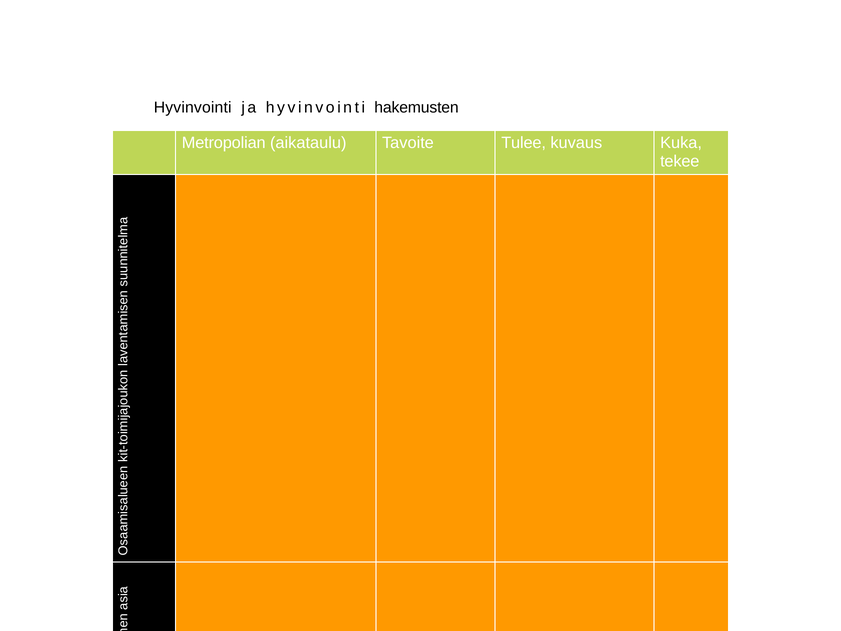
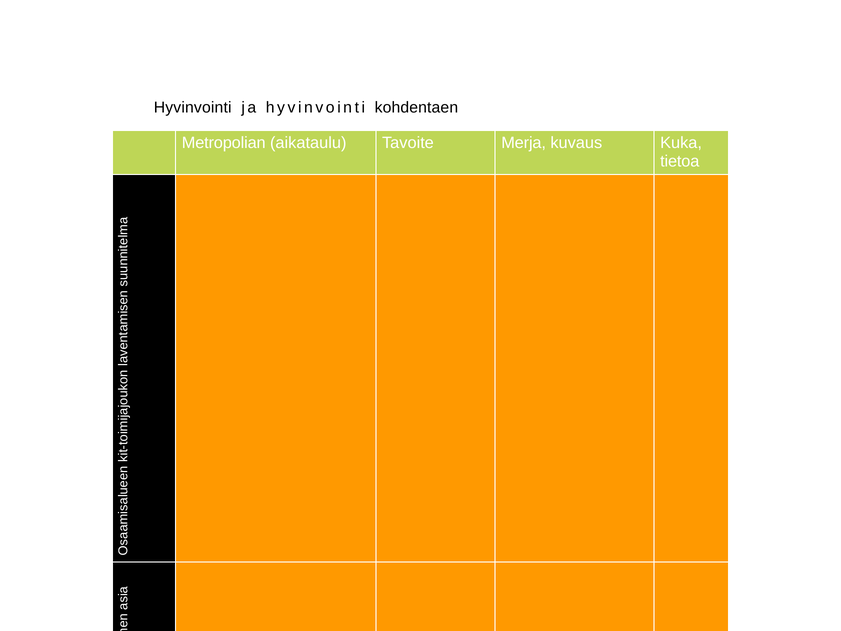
hakemusten: hakemusten -> kohdentaen (416, 107)
Tulee: Tulee -> Merja (524, 143)
tekee: tekee -> tietoa (680, 161)
